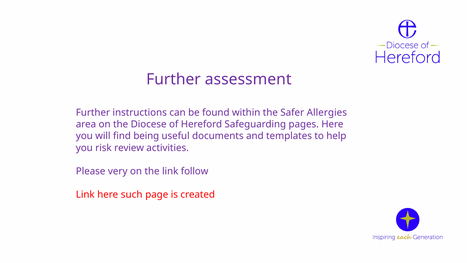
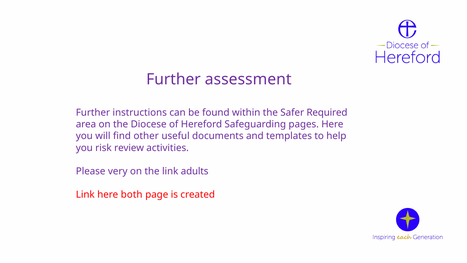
Allergies: Allergies -> Required (327, 113)
being: being -> other (146, 136)
follow: follow -> adults (195, 171)
such: such -> both (132, 194)
